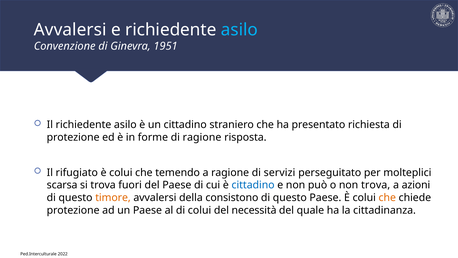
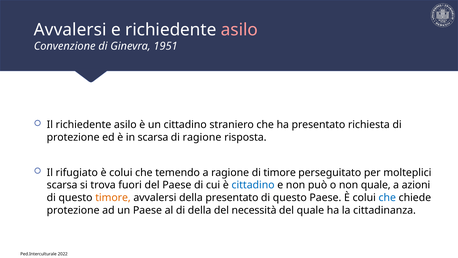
asilo colour: light blue -> pink (239, 30)
in forme: forme -> scarsa (153, 137)
di servizi: servizi -> timore (280, 172)
non trova: trova -> quale (376, 185)
della consistono: consistono -> presentato (232, 197)
che colour: orange -> blue (387, 197)
di colui: colui -> della (200, 210)
